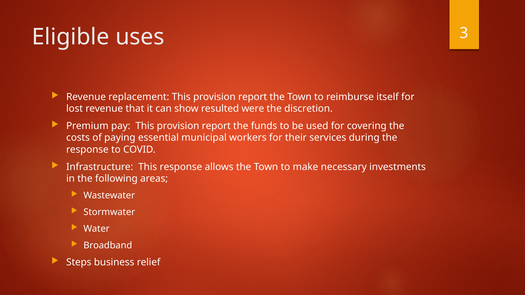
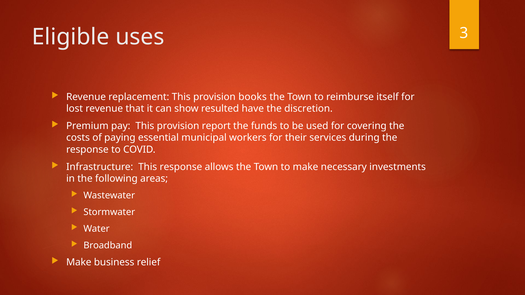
replacement This provision report: report -> books (253, 97)
were: were -> have (253, 109)
Steps: Steps -> Make (79, 263)
